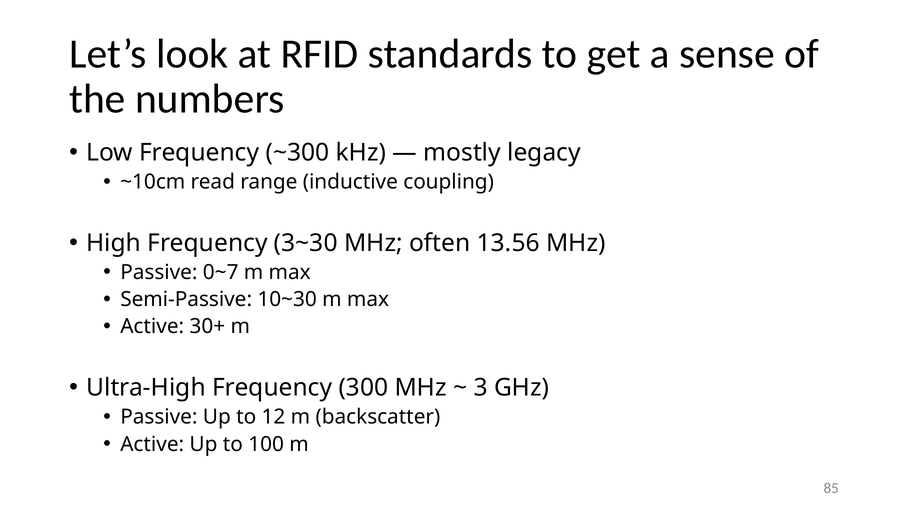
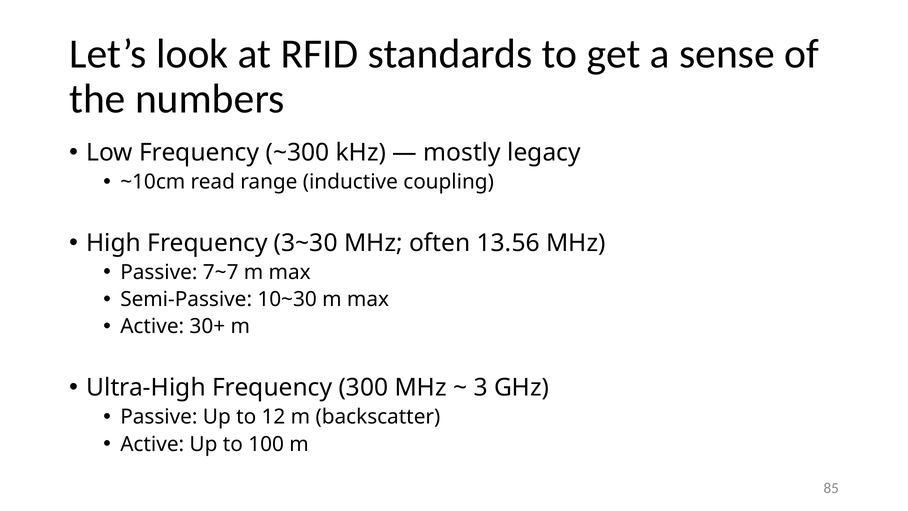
0~7: 0~7 -> 7~7 (221, 272)
